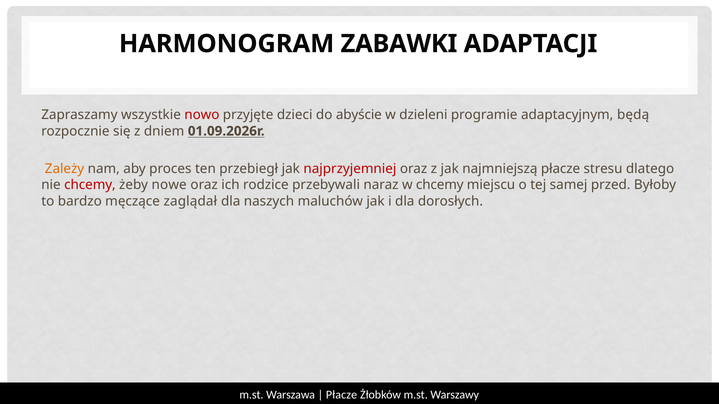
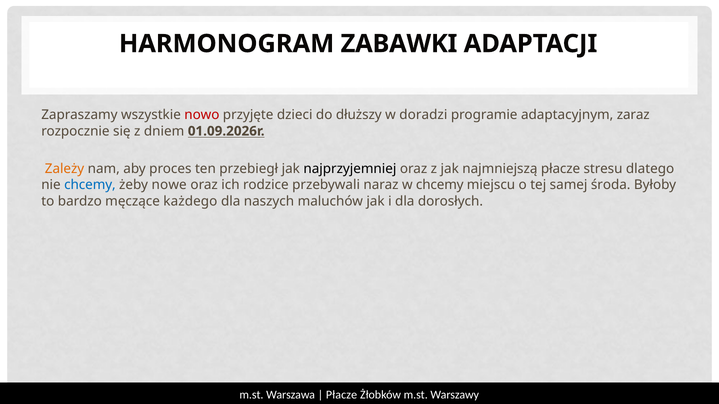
abyście: abyście -> dłuższy (359, 115)
dzieleni: dzieleni -> doradzi (423, 115)
będą: będą -> zaraz (633, 115)
najprzyjemniej colour: red -> black (350, 169)
chcemy colour: red -> blue (90, 185)
przed: przed -> środa (611, 185)
zaglądał: zaglądał -> każdego (190, 201)
